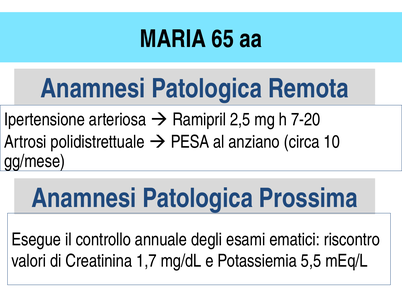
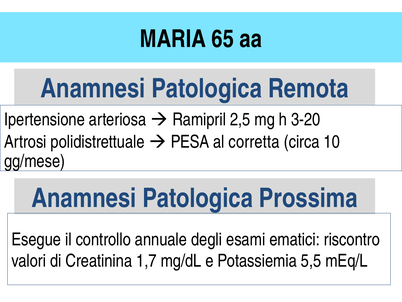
7-20: 7-20 -> 3-20 (306, 119)
anziano: anziano -> corretta (254, 142)
